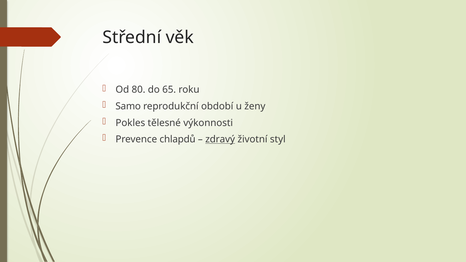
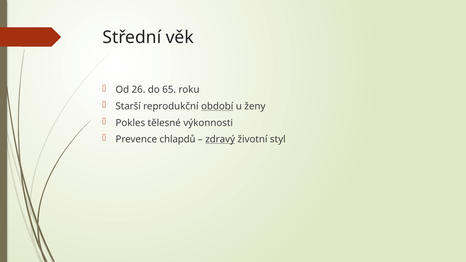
80: 80 -> 26 (139, 90)
Samo: Samo -> Starší (128, 106)
období underline: none -> present (217, 106)
